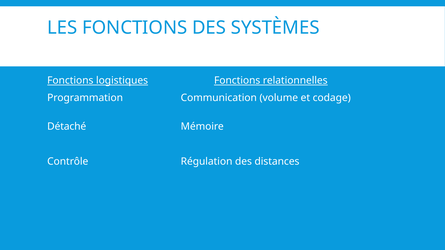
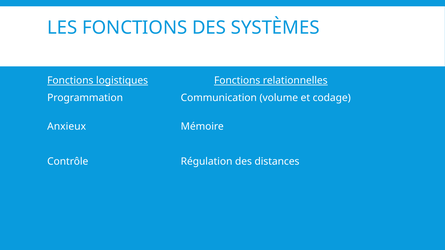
Détaché: Détaché -> Anxieux (67, 127)
